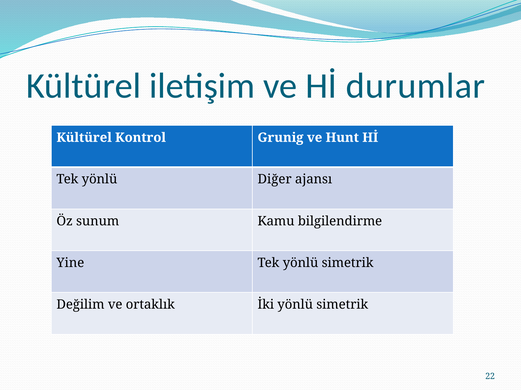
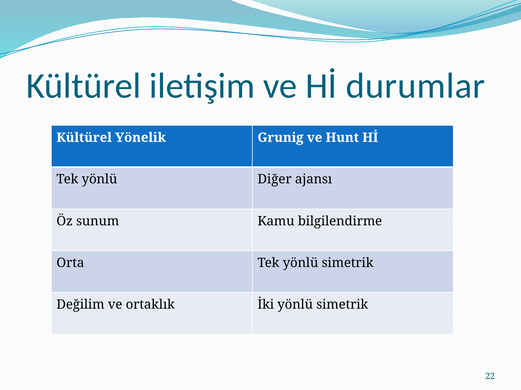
Kontrol: Kontrol -> Yönelik (141, 138)
Yine: Yine -> Orta (70, 263)
